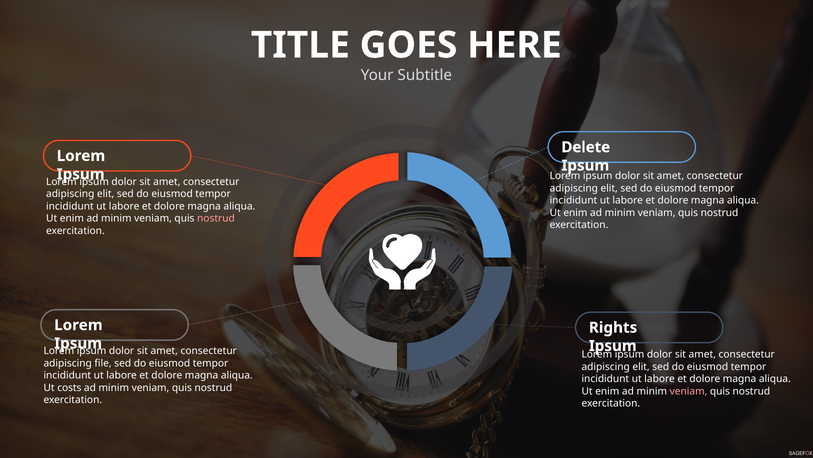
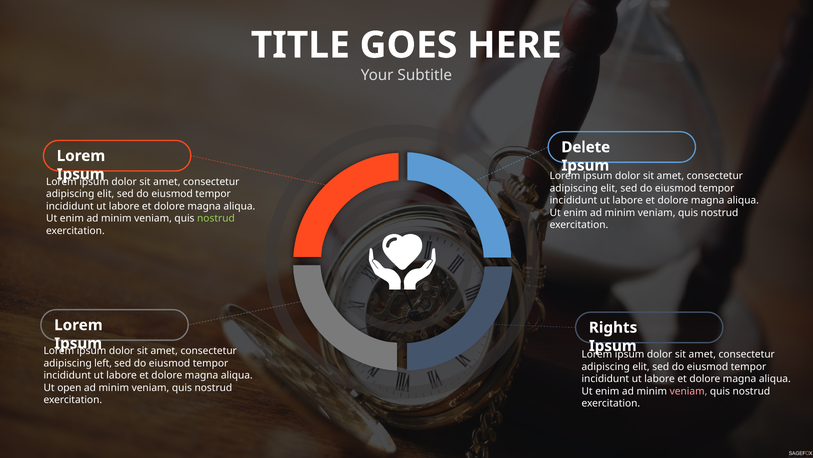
nostrud colour: pink -> light green (216, 218)
file: file -> left (103, 363)
costs: costs -> open (69, 387)
